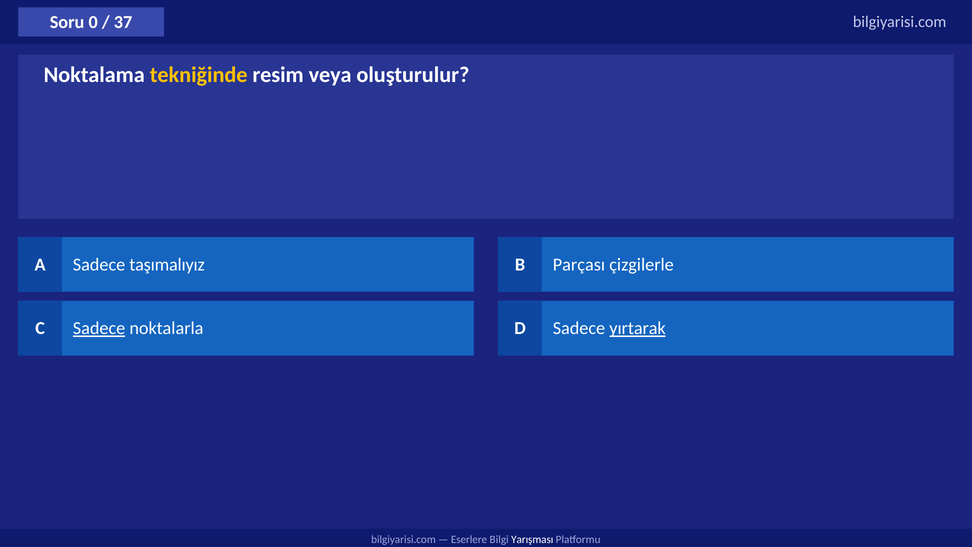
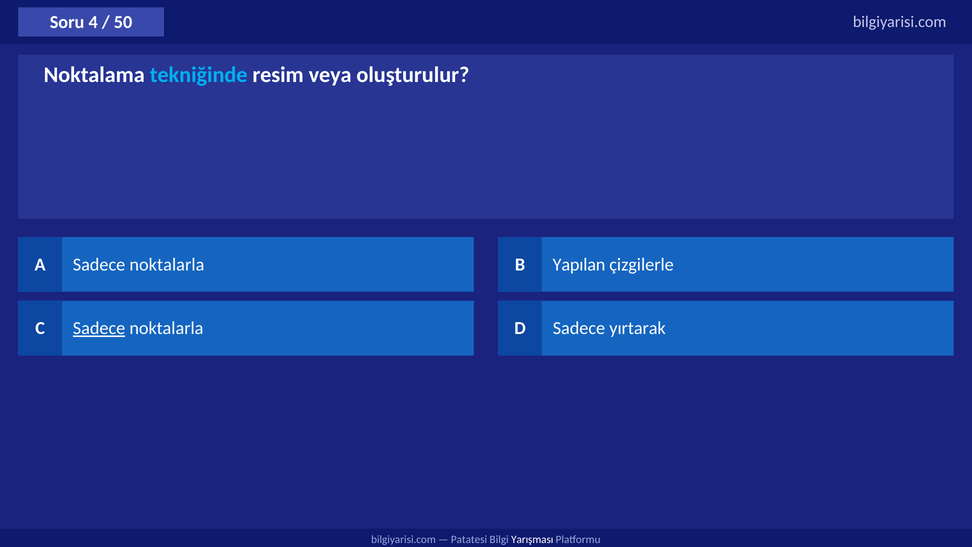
0: 0 -> 4 (93, 22)
37: 37 -> 50 (123, 22)
tekniğinde colour: yellow -> light blue (199, 75)
A Sadece taşımalıyız: taşımalıyız -> noktalarla (167, 265)
Parçası: Parçası -> Yapılan (579, 265)
yırtarak underline: present -> none (638, 328)
Eserlere: Eserlere -> Patatesi (469, 539)
